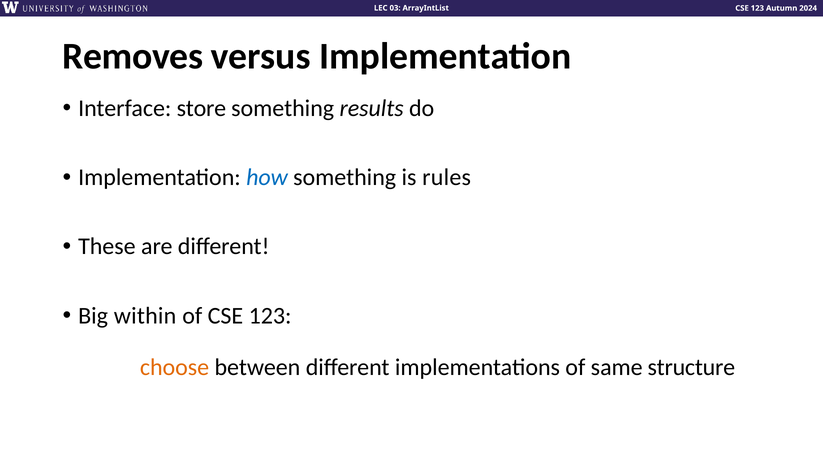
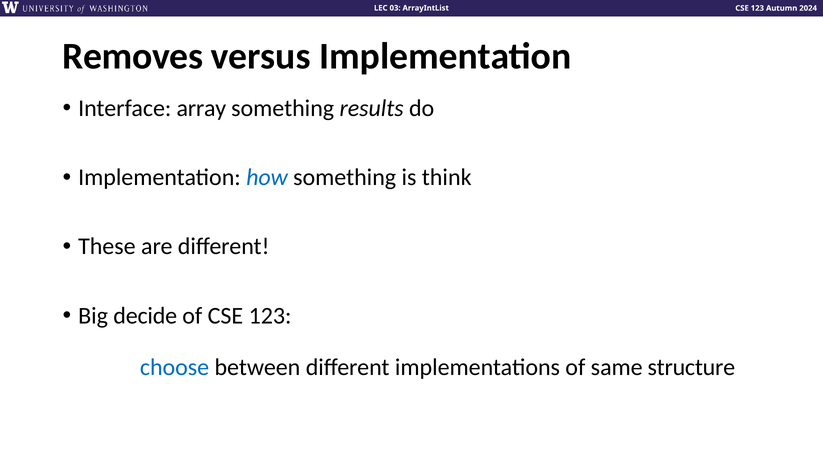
store: store -> array (201, 109)
rules: rules -> think (447, 178)
within: within -> decide (145, 316)
choose colour: orange -> blue (175, 367)
